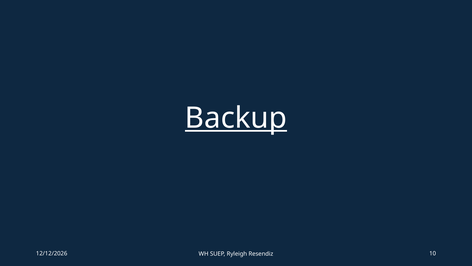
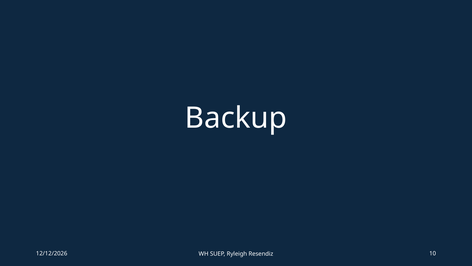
Backup underline: present -> none (236, 118)
